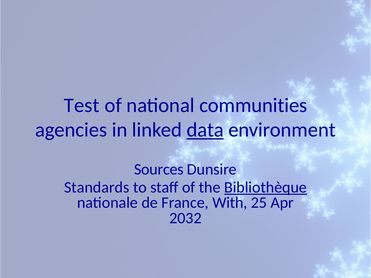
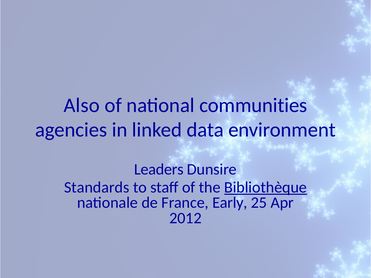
Test: Test -> Also (82, 105)
data underline: present -> none (205, 130)
Sources: Sources -> Leaders (159, 170)
With: With -> Early (230, 203)
2032: 2032 -> 2012 (185, 218)
